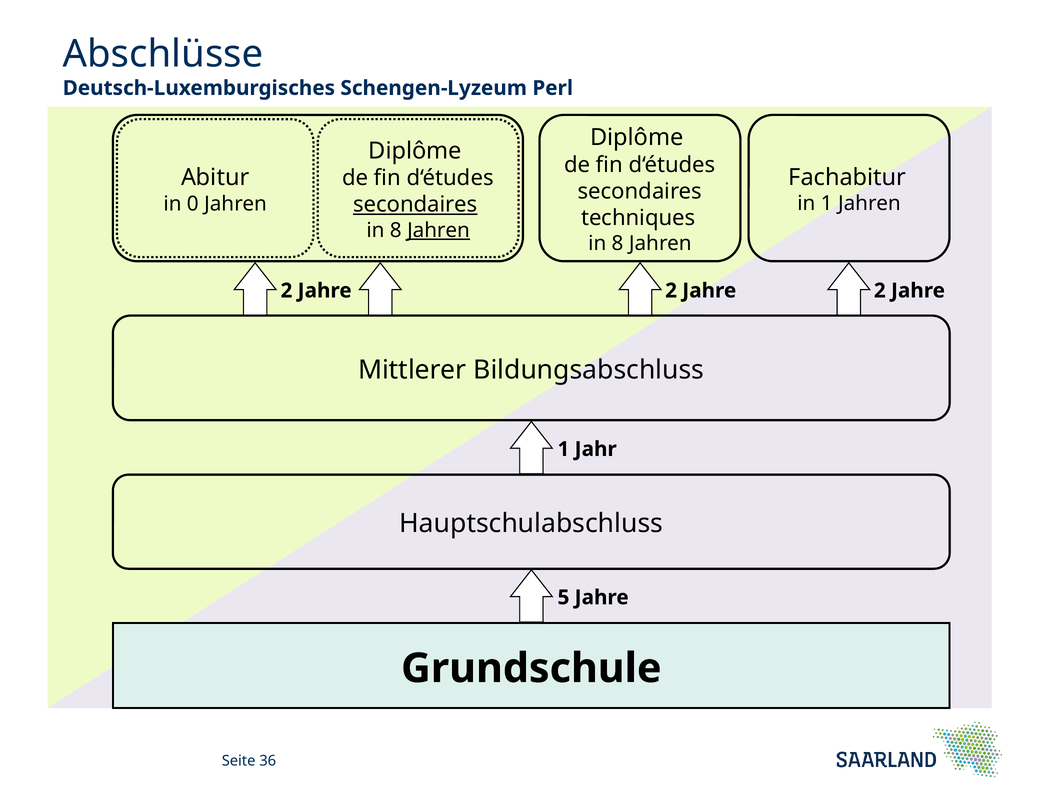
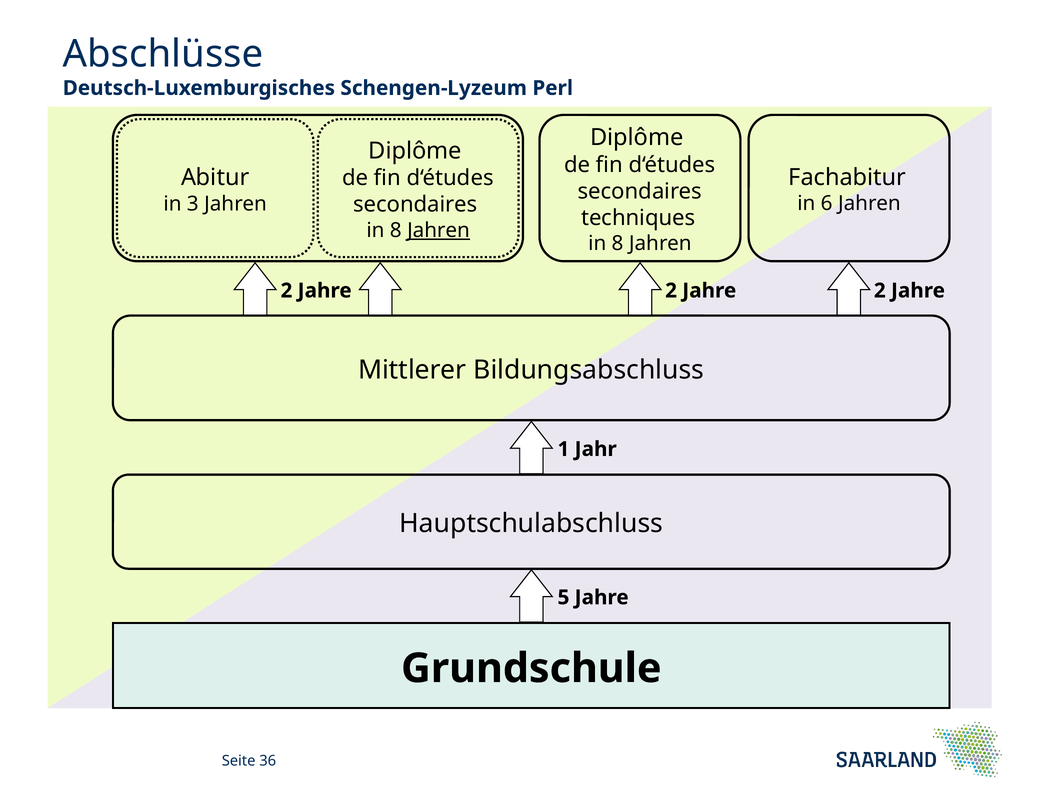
in 1: 1 -> 6 (827, 204)
0: 0 -> 3 (193, 204)
secondaires underline: present -> none (415, 205)
